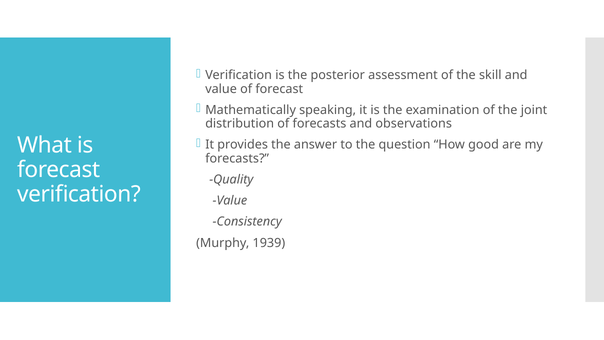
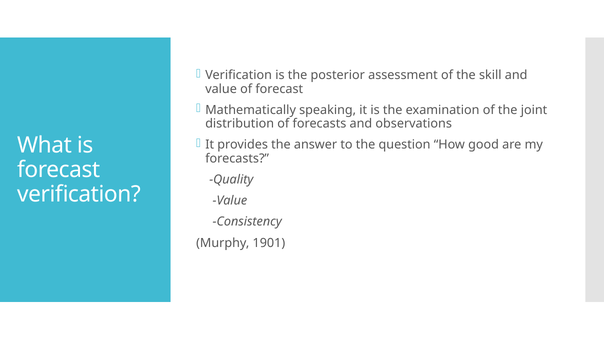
1939: 1939 -> 1901 (269, 243)
